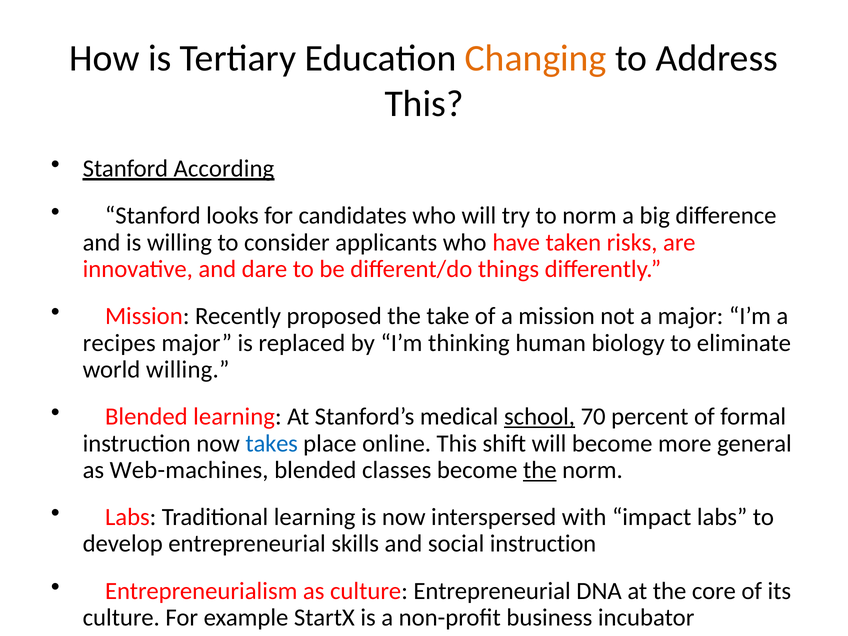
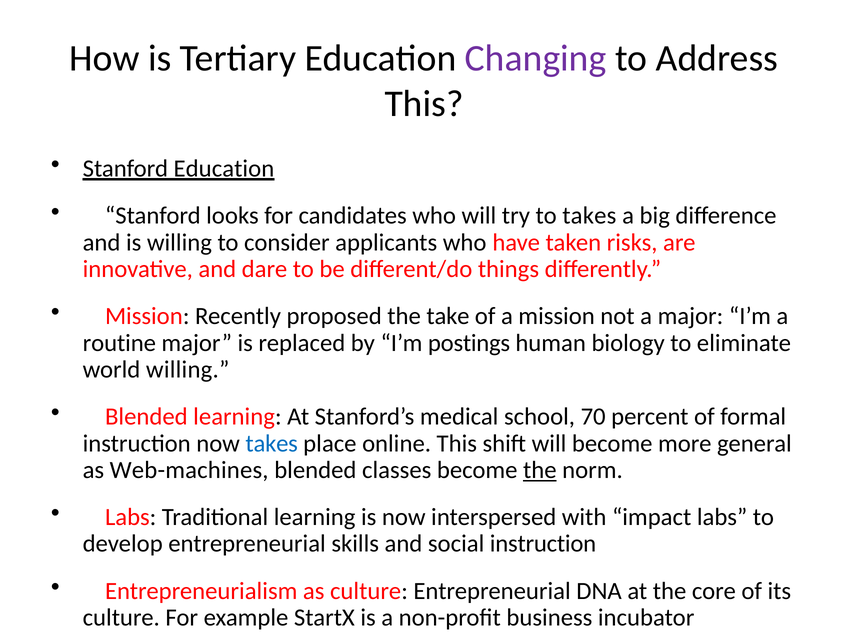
Changing colour: orange -> purple (536, 58)
Stanford According: According -> Education (224, 169)
to norm: norm -> takes (589, 216)
recipes: recipes -> routine (119, 343)
thinking: thinking -> postings (469, 343)
school underline: present -> none (540, 417)
